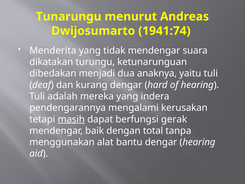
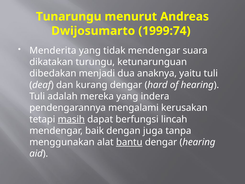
1941:74: 1941:74 -> 1999:74 (164, 31)
gerak: gerak -> lincah (174, 119)
total: total -> juga (153, 131)
bantu underline: none -> present (129, 142)
